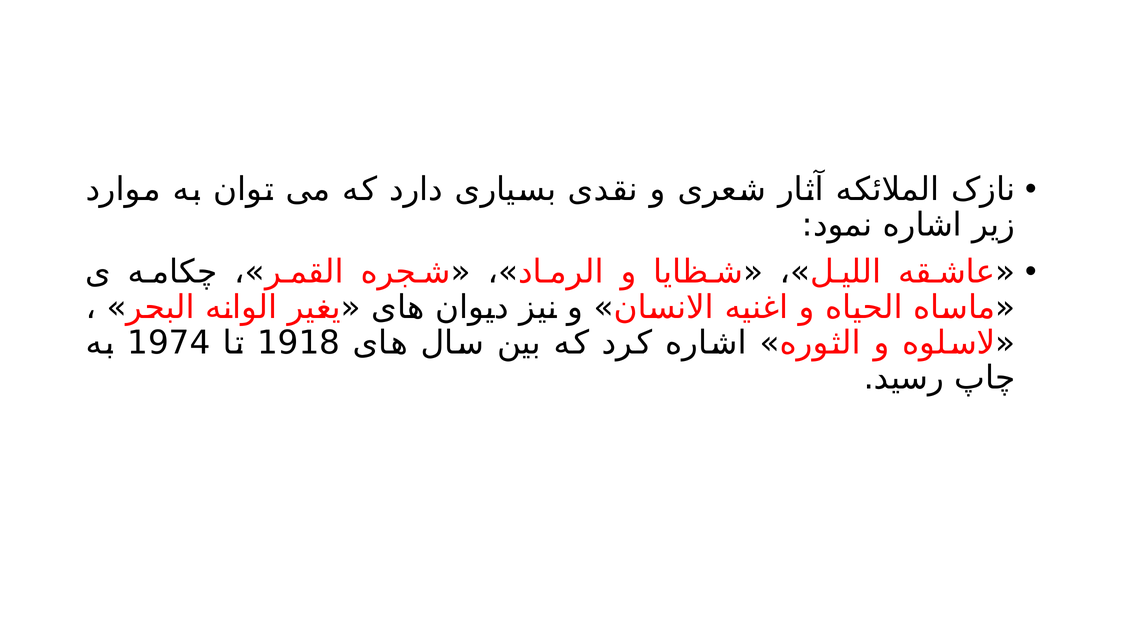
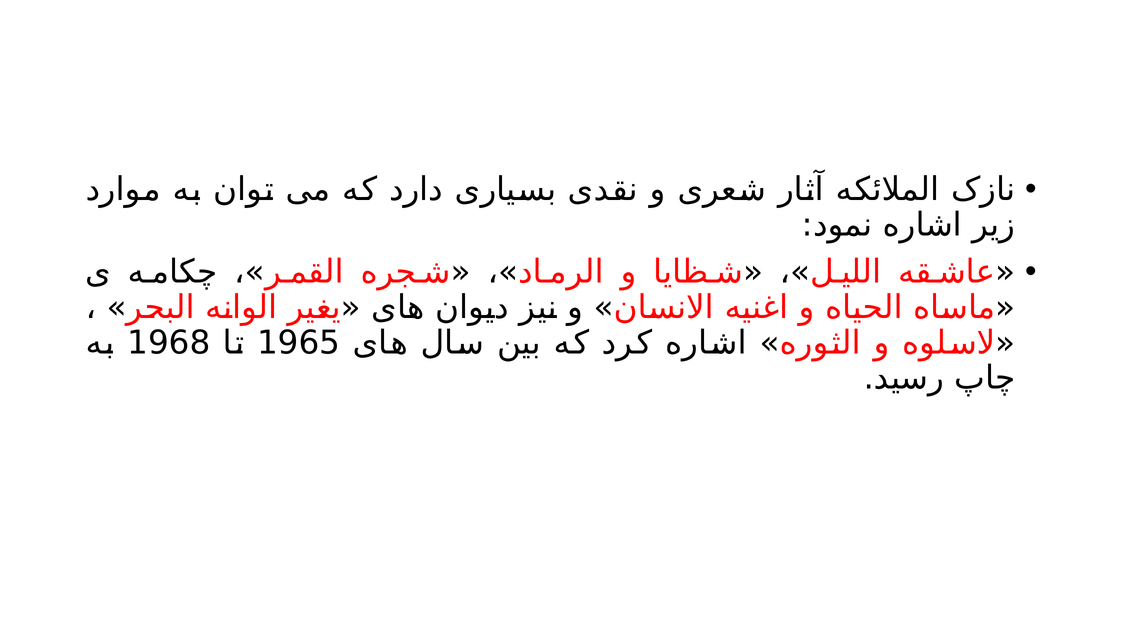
1974: 1974 -> 1968 (169, 343)
1918: 1918 -> 1965 (299, 343)
